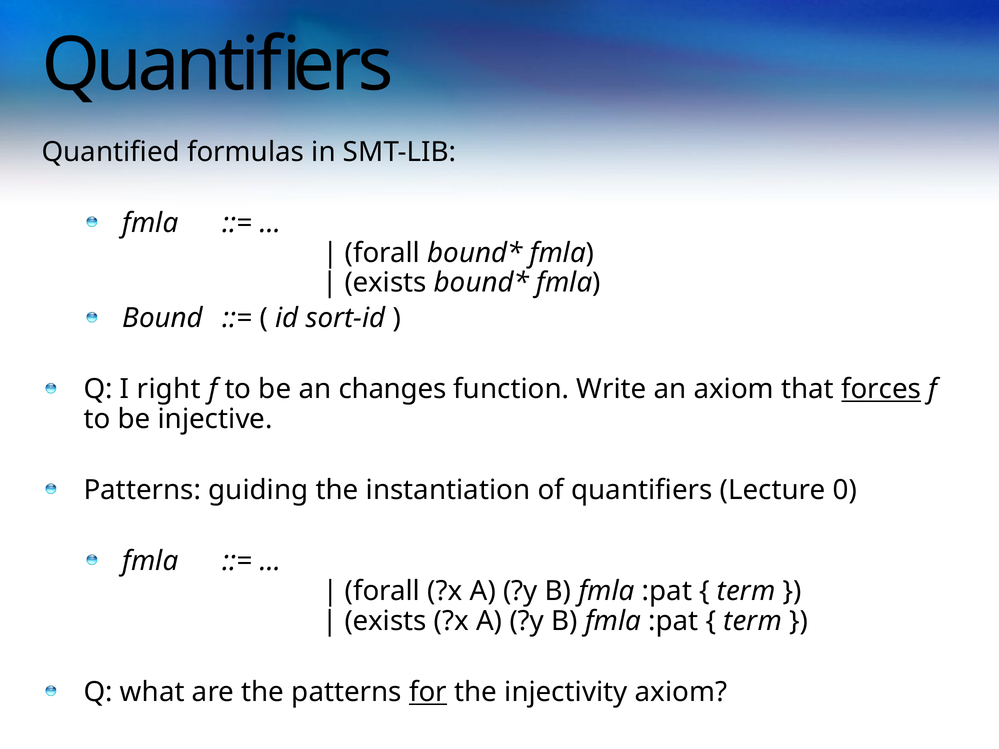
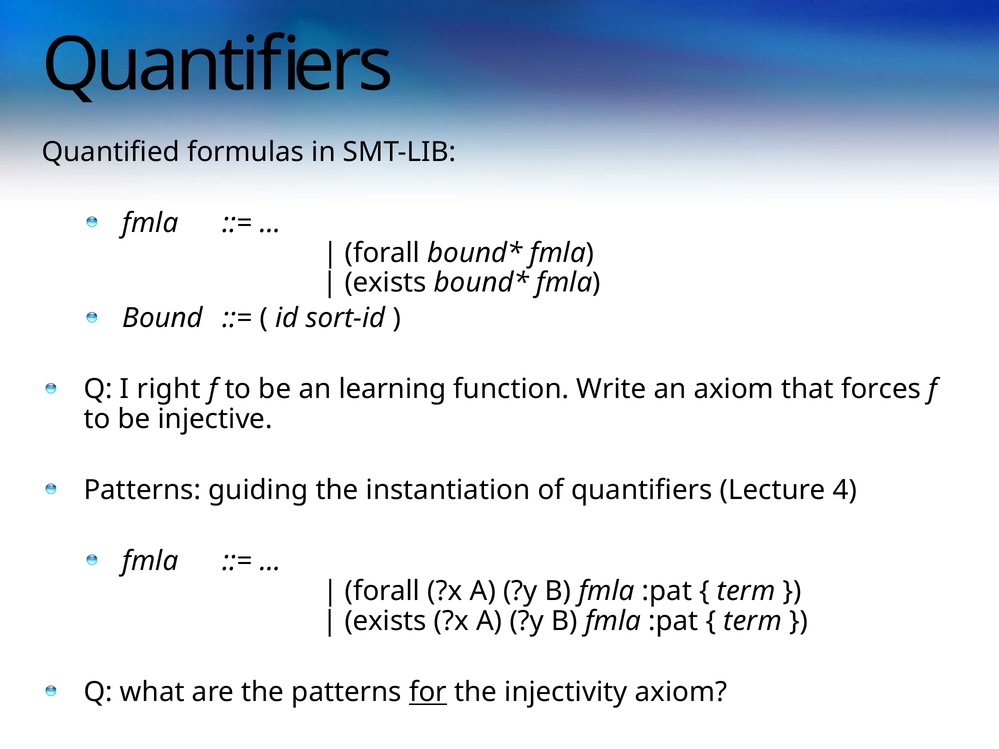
changes: changes -> learning (392, 389)
forces underline: present -> none (881, 389)
0: 0 -> 4 (845, 490)
